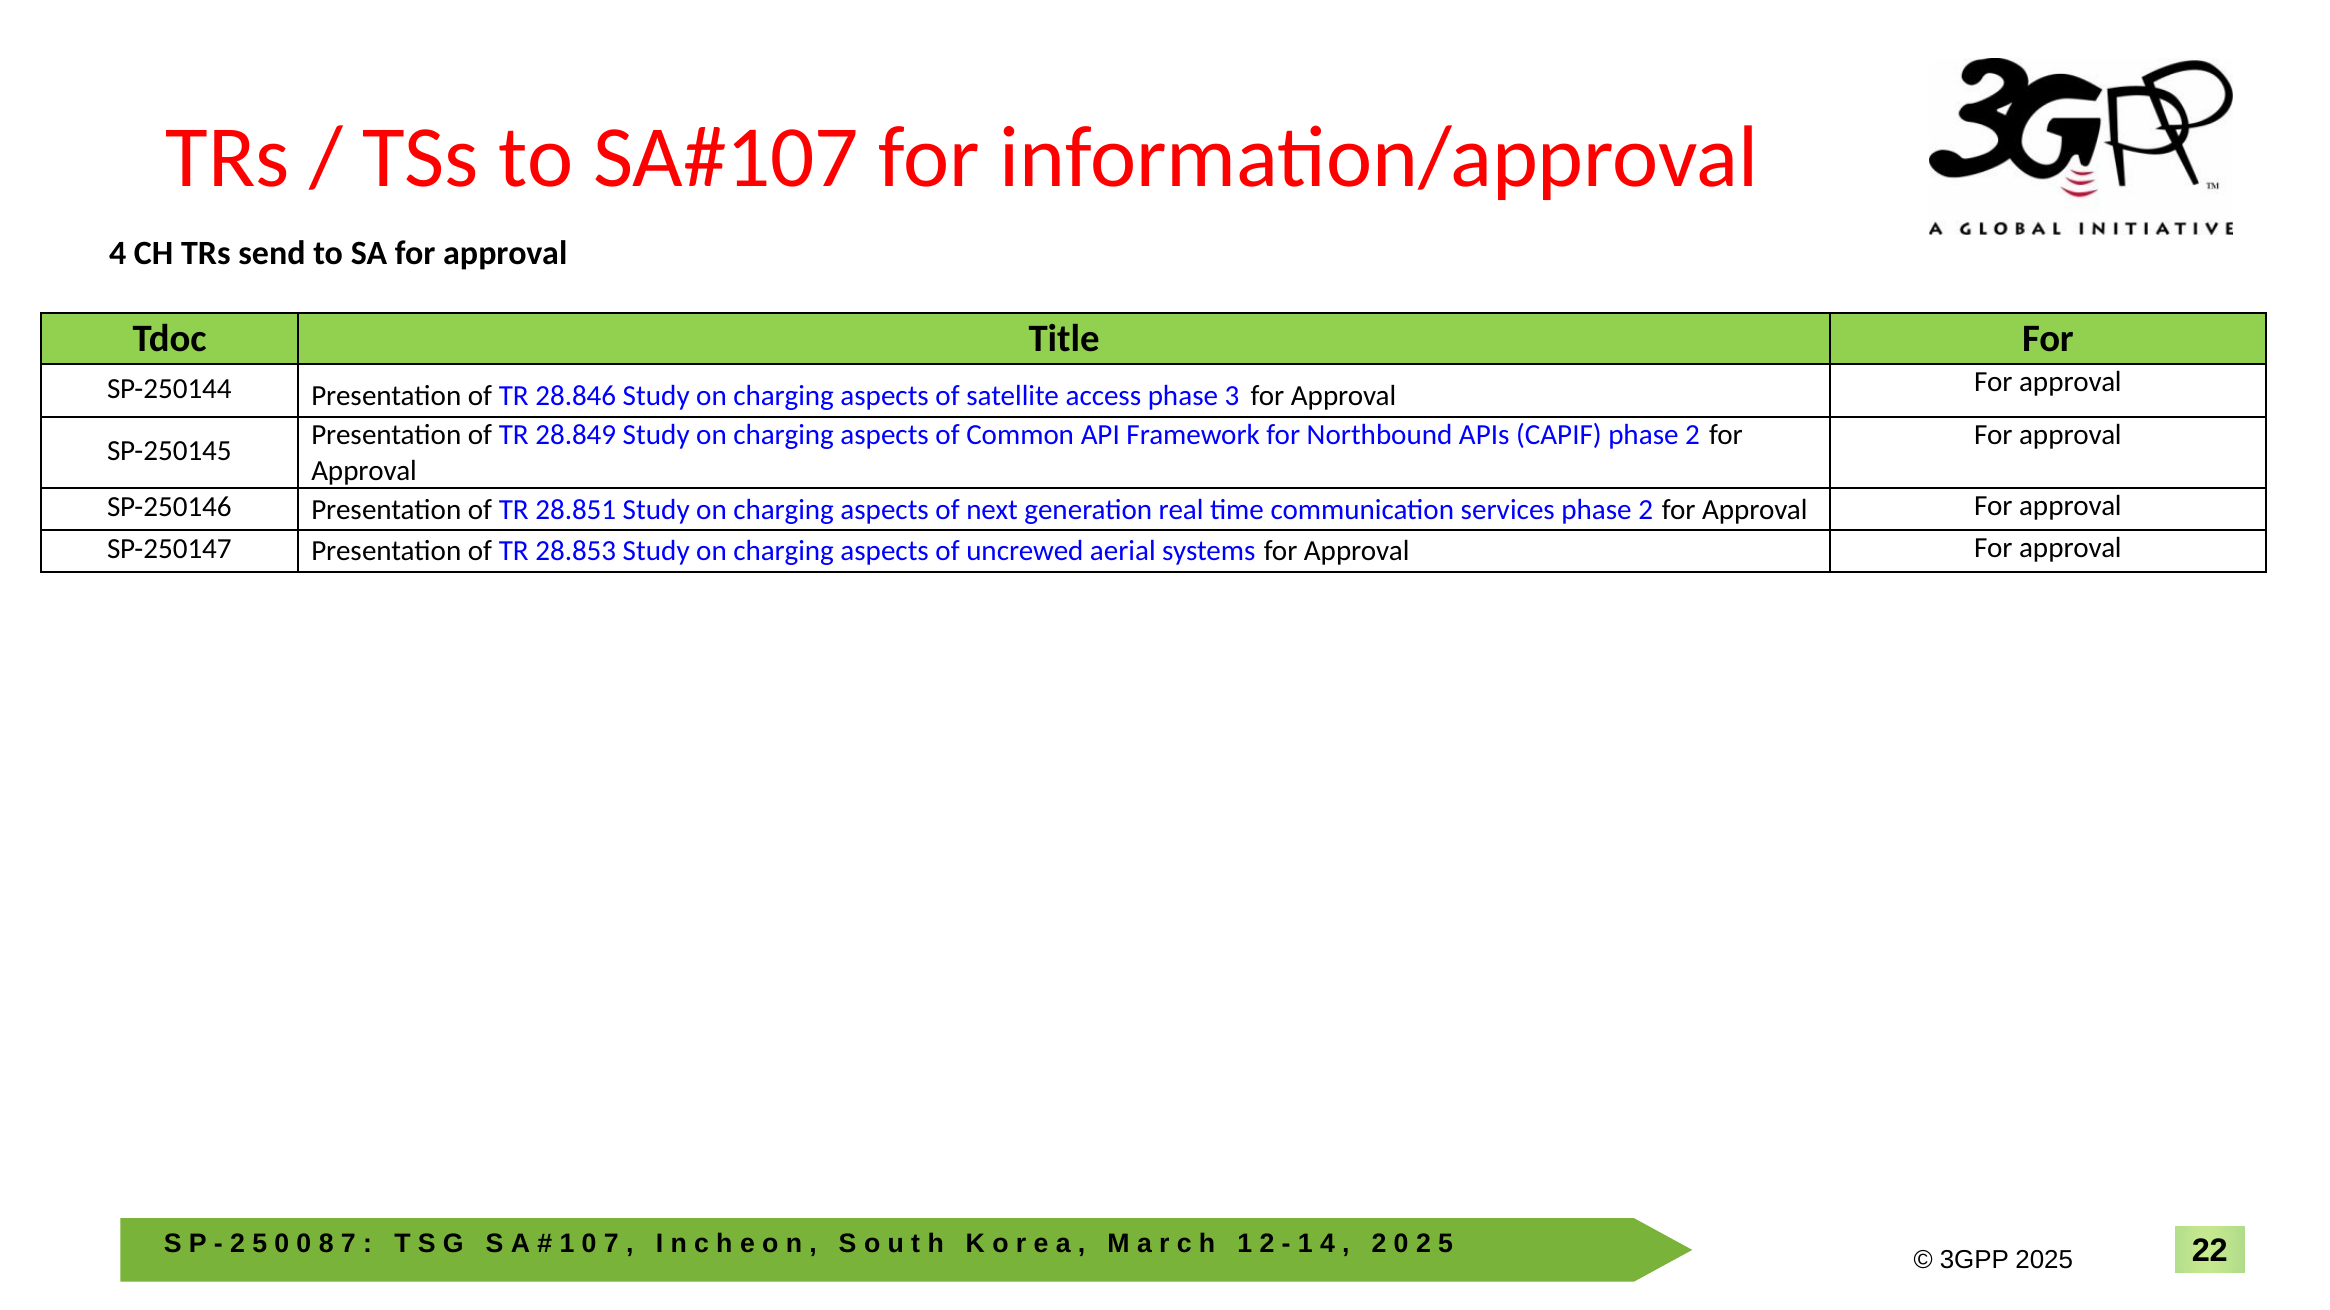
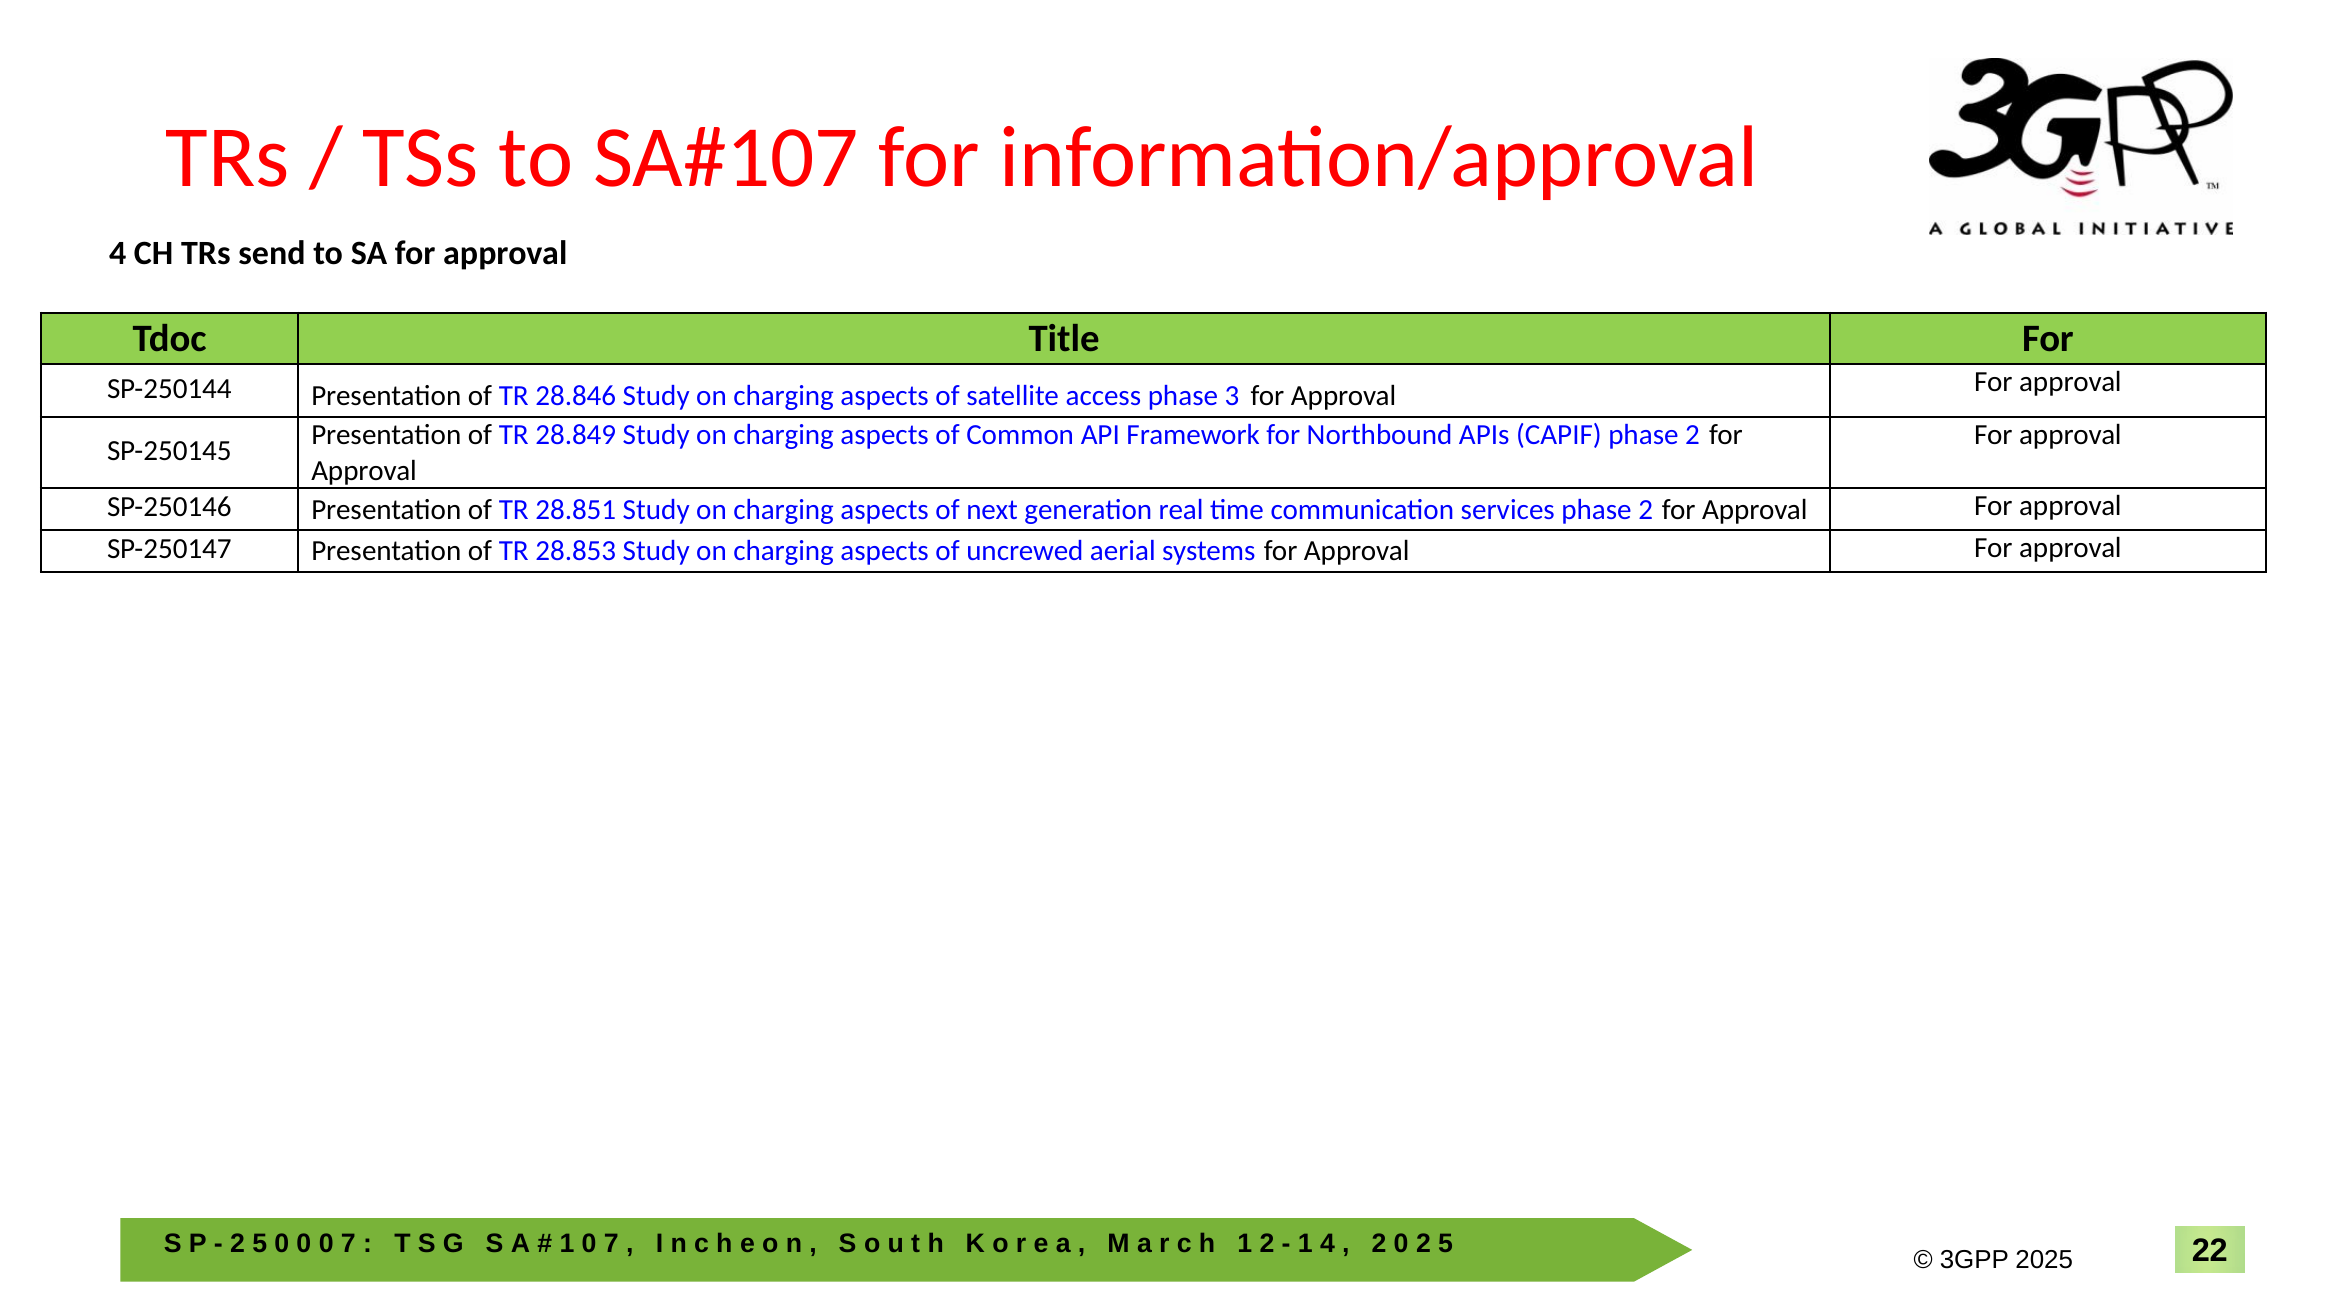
8: 8 -> 0 (326, 1245)
